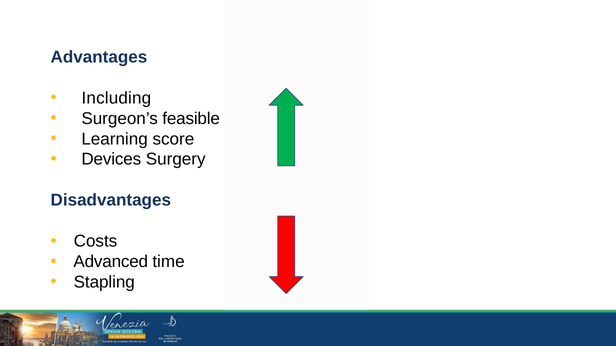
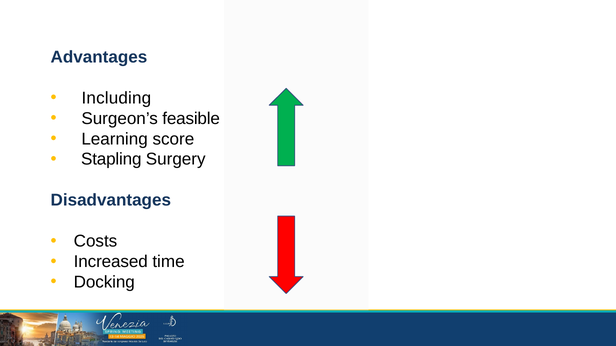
Devices: Devices -> Stapling (111, 160)
Advanced: Advanced -> Increased (111, 262)
Stapling: Stapling -> Docking (104, 283)
